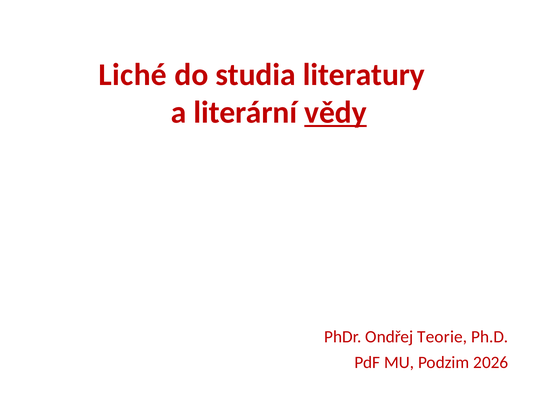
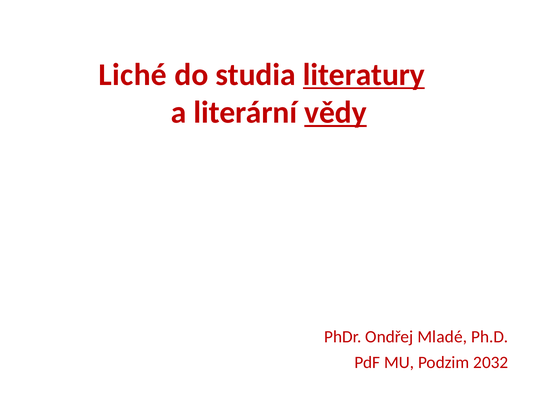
literatury underline: none -> present (364, 75)
Teorie: Teorie -> Mladé (442, 337)
2026: 2026 -> 2032 (491, 362)
